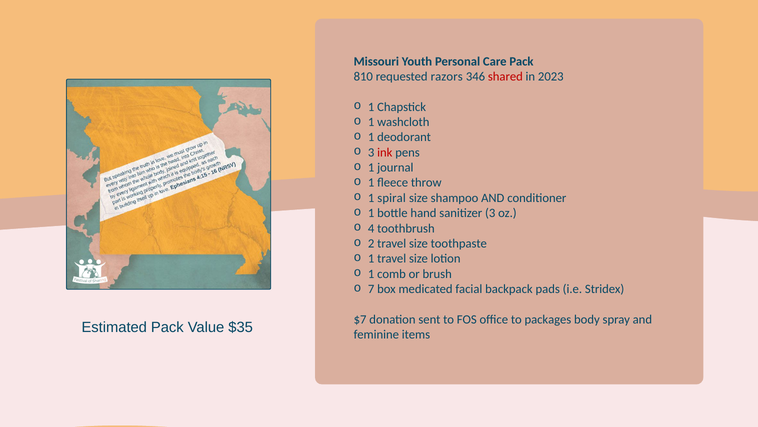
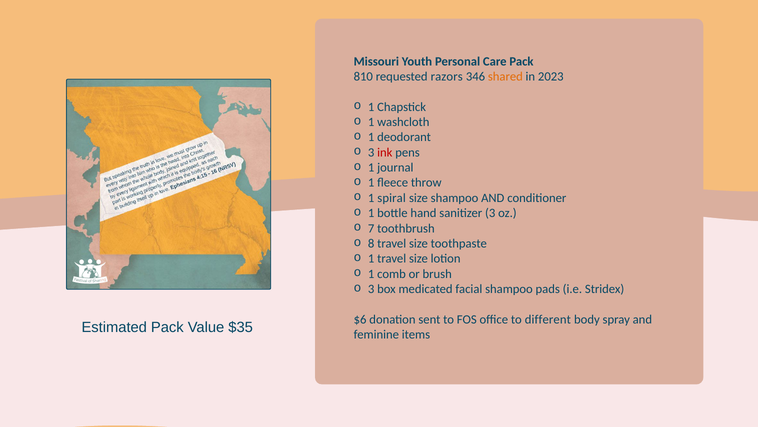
shared colour: red -> orange (505, 76)
4: 4 -> 7 (371, 228)
2: 2 -> 8 (371, 243)
7: 7 -> 3 (371, 289)
facial backpack: backpack -> shampoo (509, 289)
$7: $7 -> $6 (360, 319)
packages: packages -> different (548, 319)
